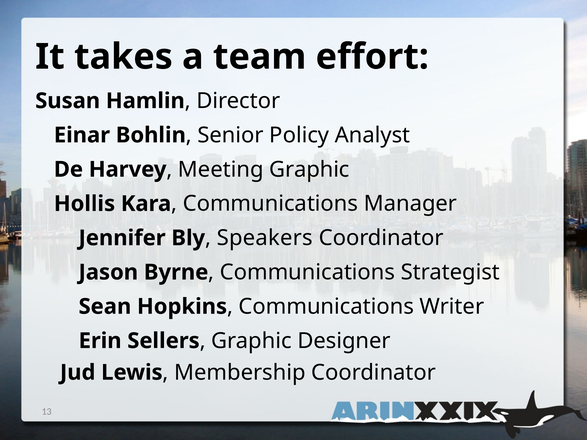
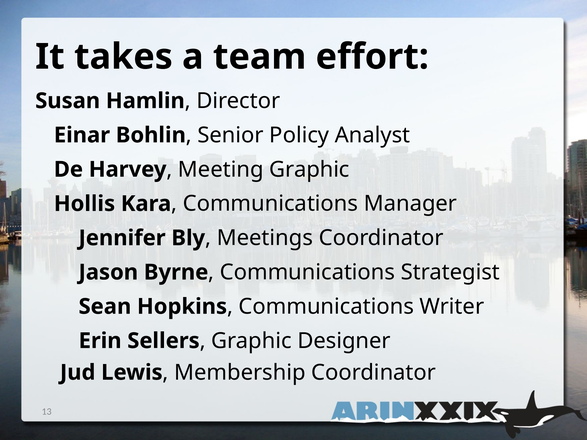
Speakers: Speakers -> Meetings (265, 238)
